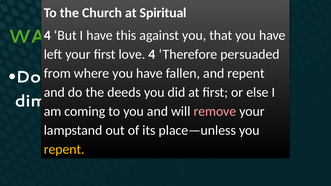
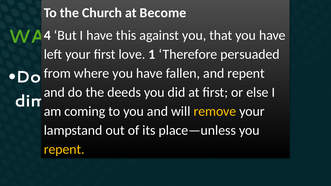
Spiritual: Spiritual -> Become (163, 13)
love 4: 4 -> 1 (152, 54)
remove colour: pink -> yellow (215, 111)
